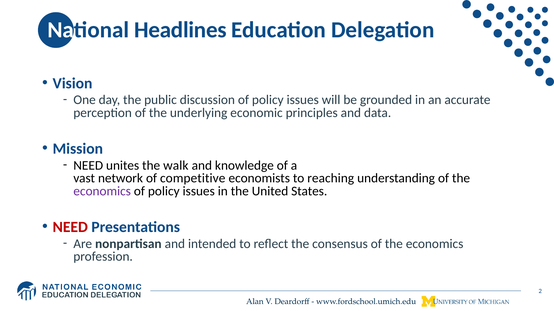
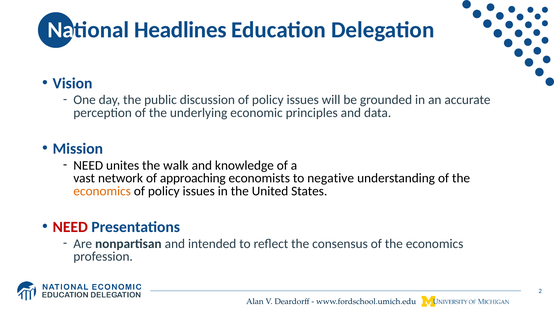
competitive: competitive -> approaching (193, 179)
reaching: reaching -> negative (331, 179)
economics colour: purple -> orange (102, 191)
